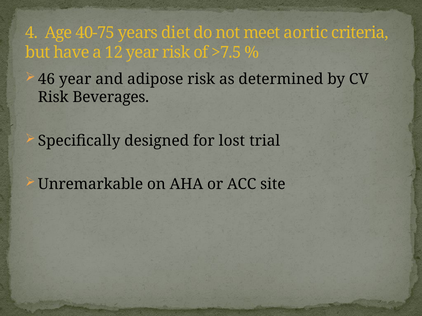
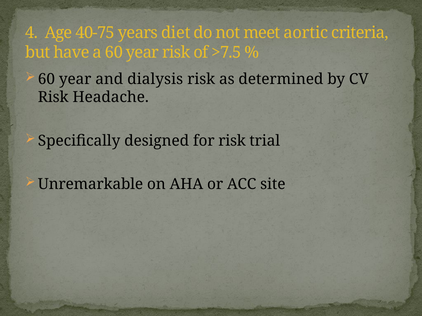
a 12: 12 -> 60 (114, 53)
46: 46 -> 60 (46, 79)
adipose: adipose -> dialysis (155, 79)
Beverages: Beverages -> Headache (111, 97)
for lost: lost -> risk (232, 141)
